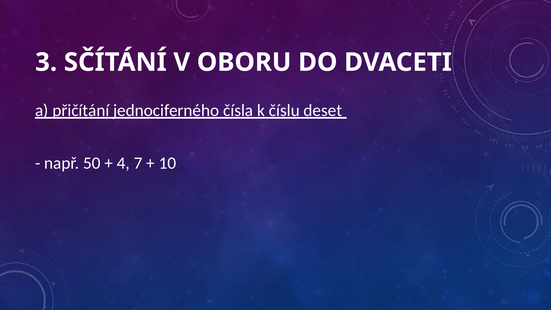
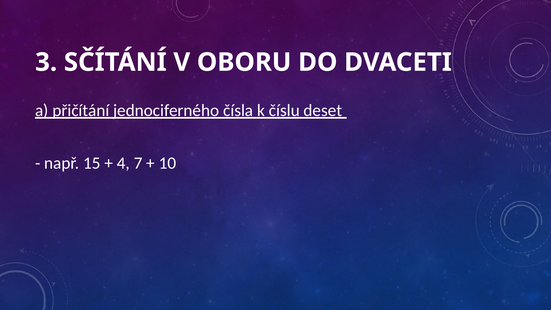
50: 50 -> 15 (92, 163)
